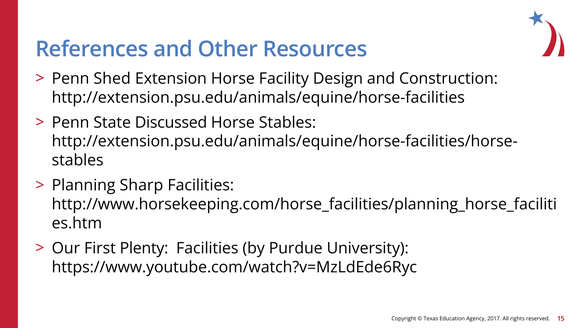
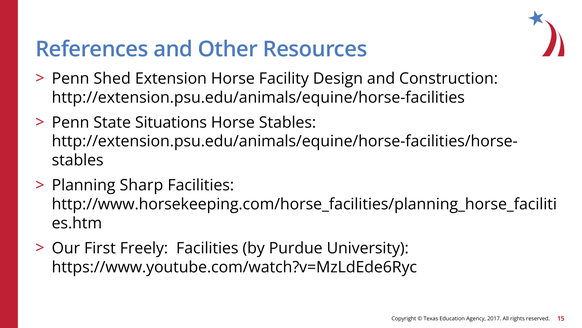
Discussed: Discussed -> Situations (171, 122)
Plenty: Plenty -> Freely (144, 248)
